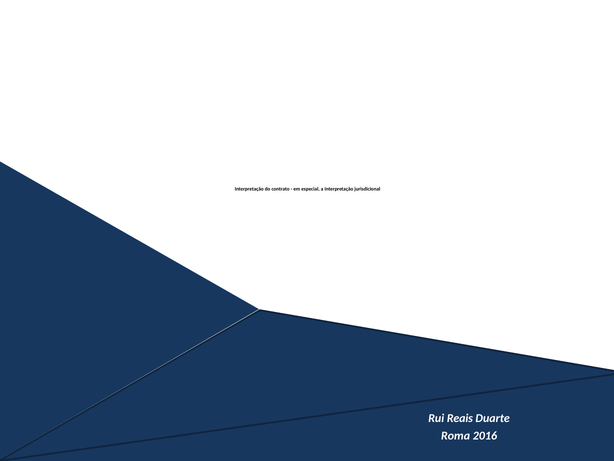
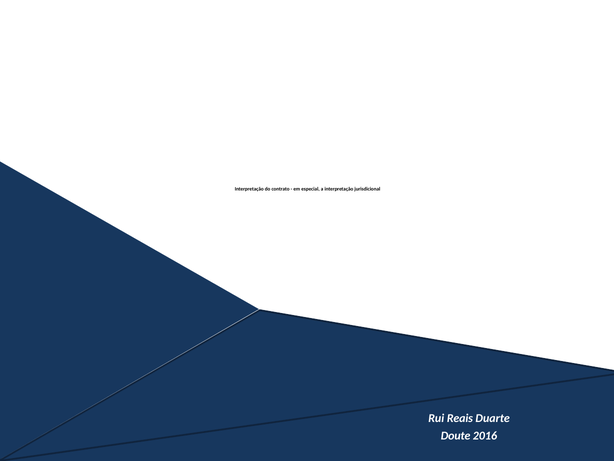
Roma: Roma -> Doute (456, 435)
